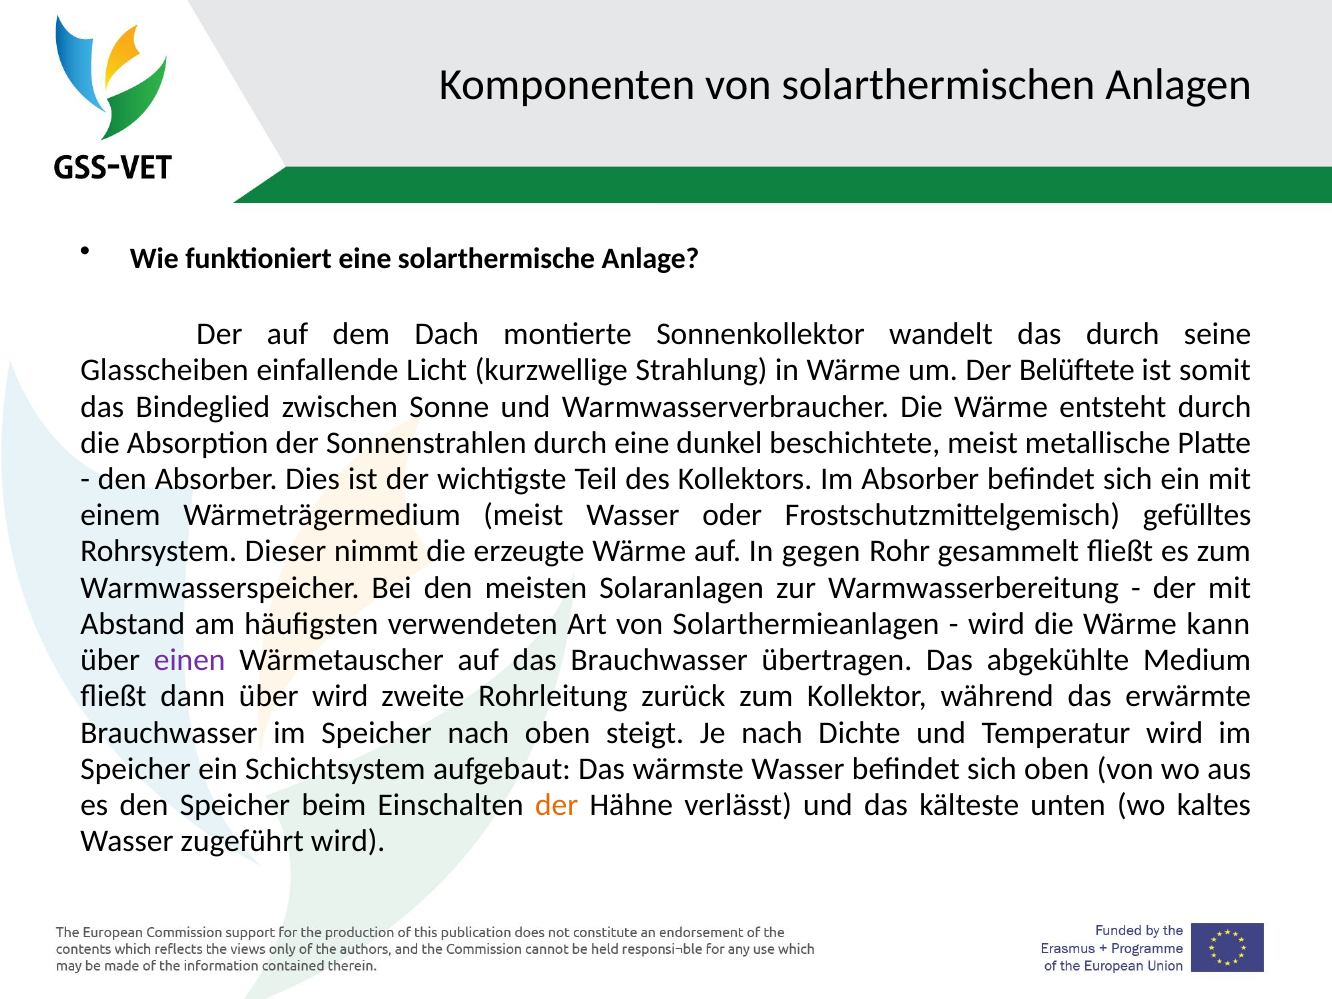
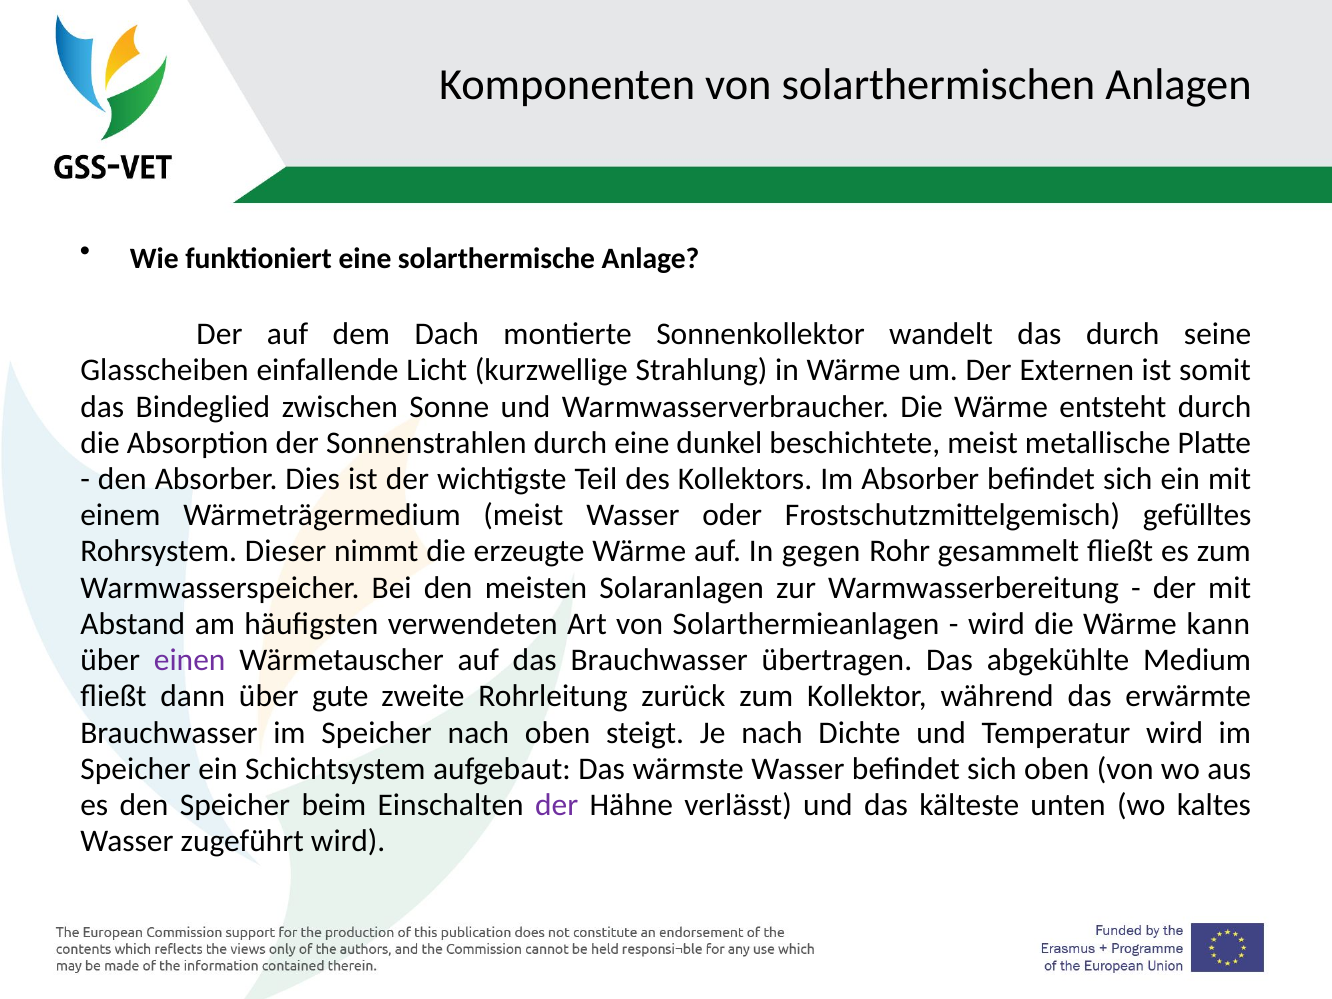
Belüftete: Belüftete -> Externen (1077, 370)
über wird: wird -> gute (340, 697)
der colour: orange -> purple (557, 805)
